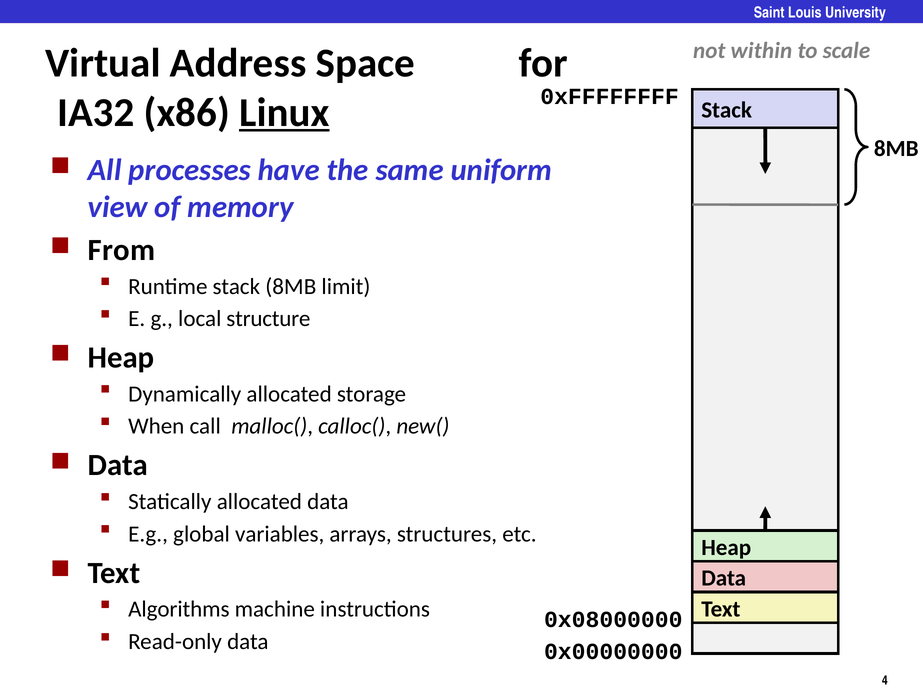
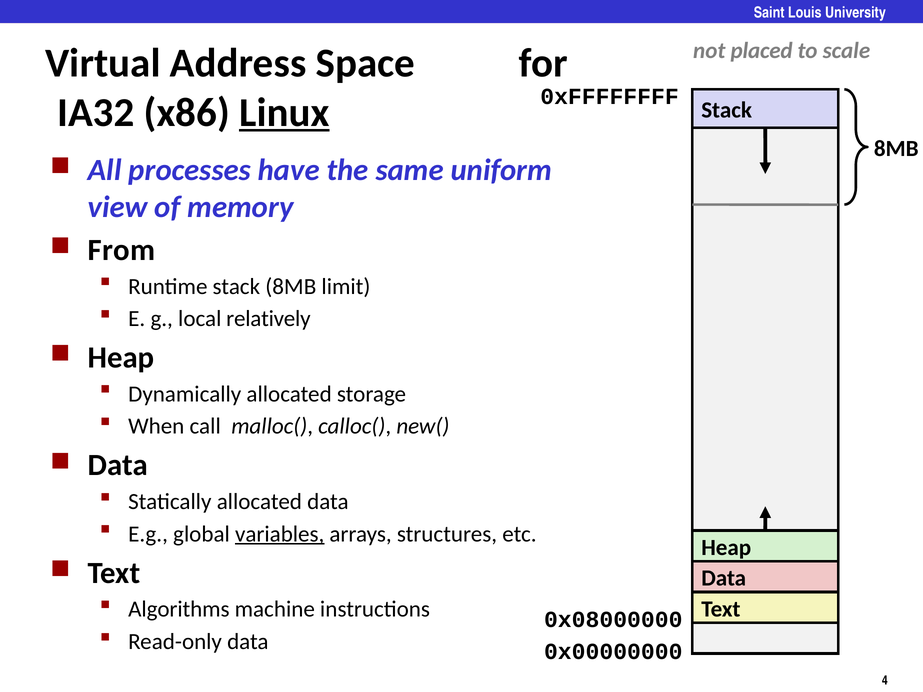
within: within -> placed (762, 51)
structure: structure -> relatively (268, 319)
variables underline: none -> present (280, 534)
